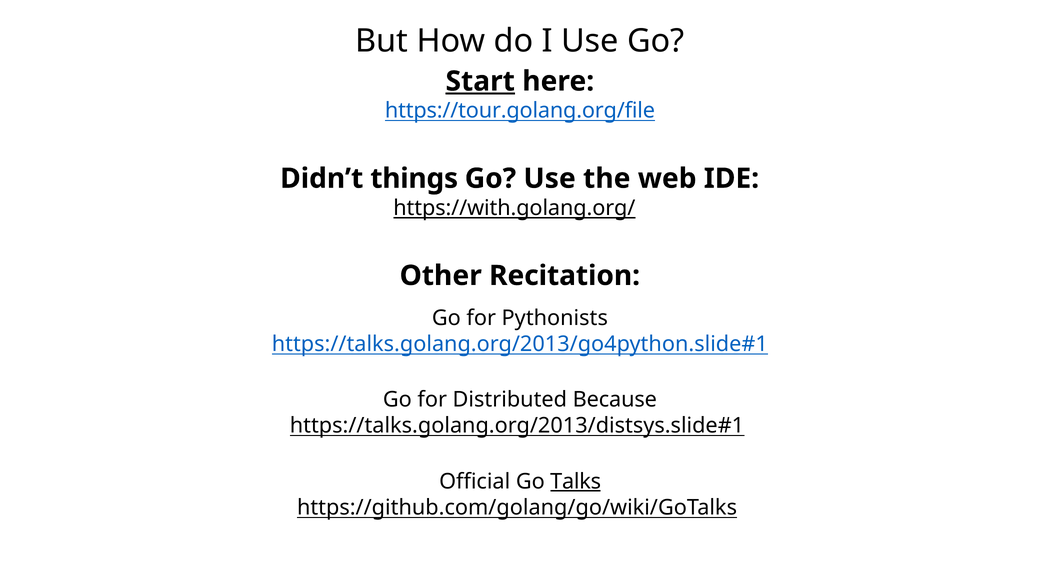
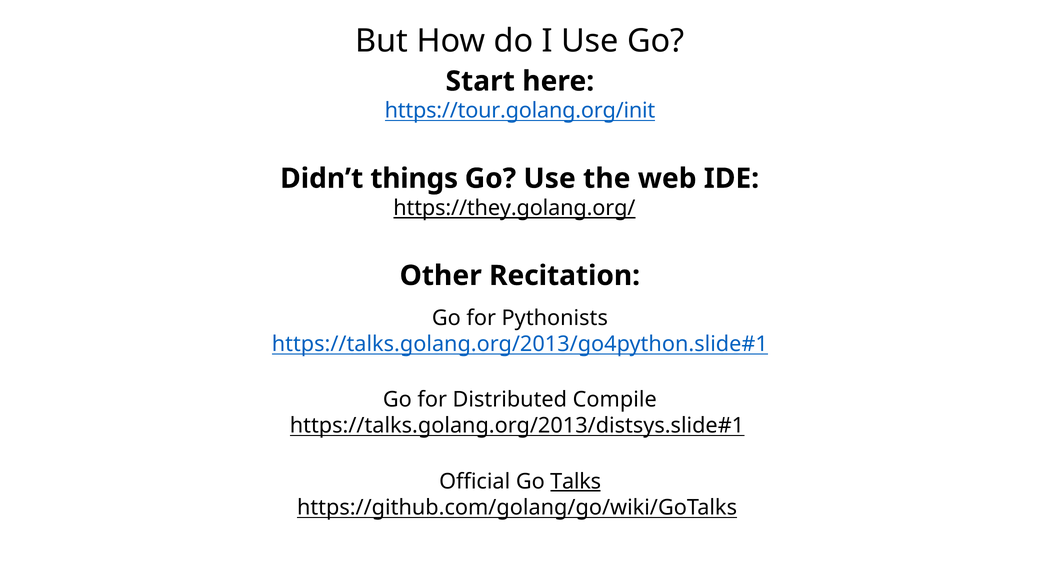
Start underline: present -> none (480, 81)
https://tour.golang.org/file: https://tour.golang.org/file -> https://tour.golang.org/init (520, 111)
https://with.golang.org/: https://with.golang.org/ -> https://they.golang.org/ (514, 208)
Because: Because -> Compile (615, 400)
